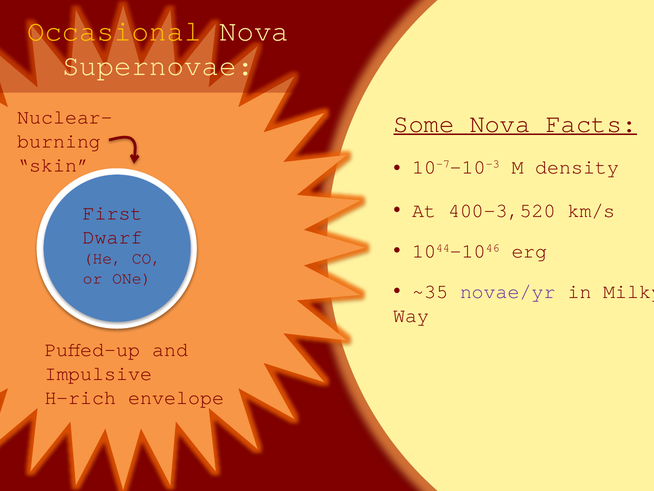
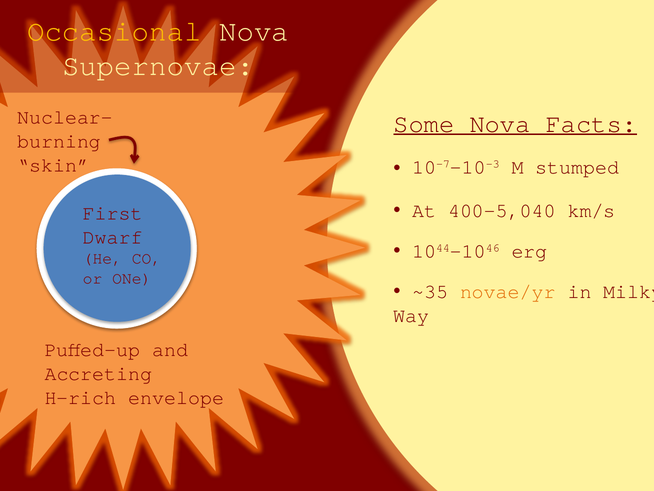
density: density -> stumped (577, 167)
400-3,520: 400-3,520 -> 400-5,040 (502, 211)
novae/yr colour: purple -> orange (508, 291)
Impulsive: Impulsive -> Accreting (98, 373)
